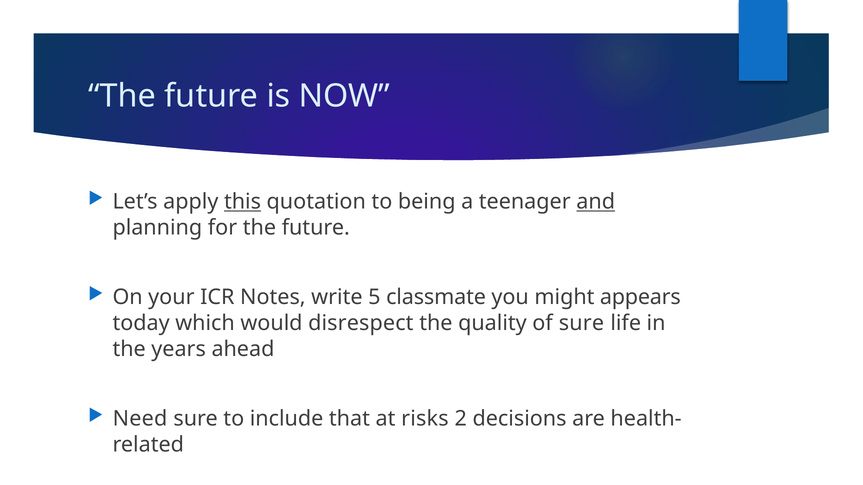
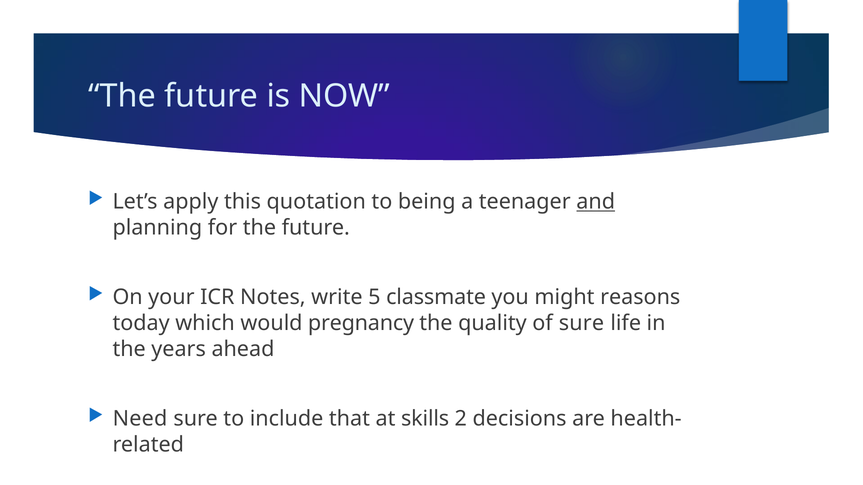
this underline: present -> none (242, 202)
appears: appears -> reasons (640, 298)
disrespect: disrespect -> pregnancy (361, 324)
risks: risks -> skills (425, 419)
